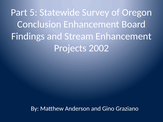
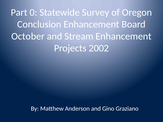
5: 5 -> 0 (33, 12)
Findings: Findings -> October (28, 36)
